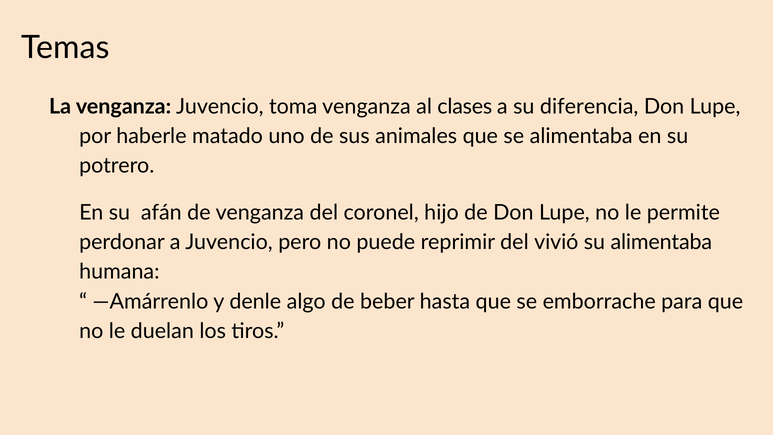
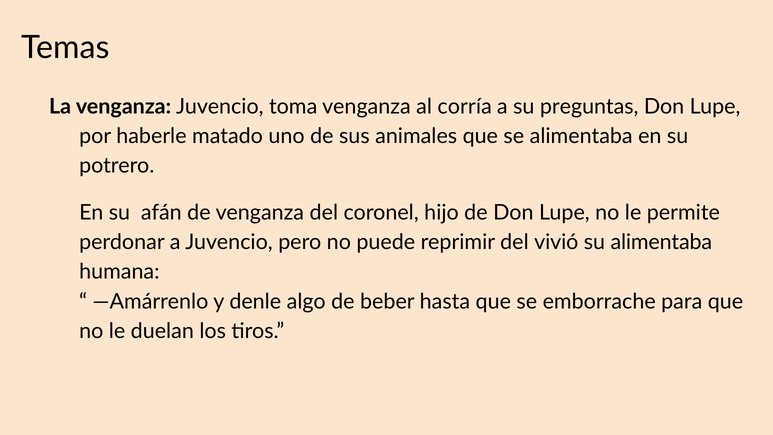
clases: clases -> corría (465, 106)
diferencia: diferencia -> preguntas (589, 106)
